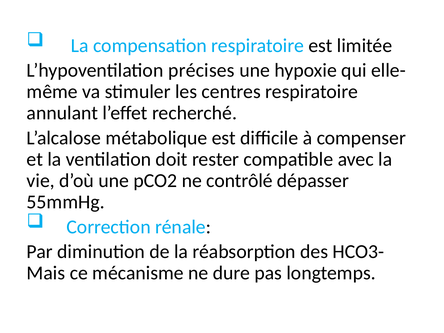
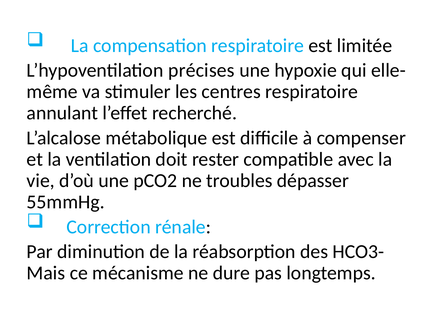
contrôlé: contrôlé -> troubles (239, 181)
